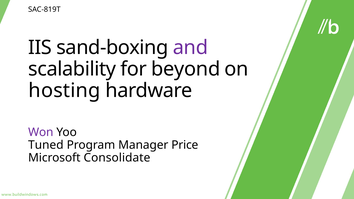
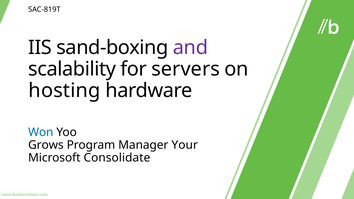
beyond: beyond -> servers (186, 69)
Won colour: purple -> blue (41, 132)
Tuned: Tuned -> Grows (46, 145)
Price: Price -> Your (185, 145)
